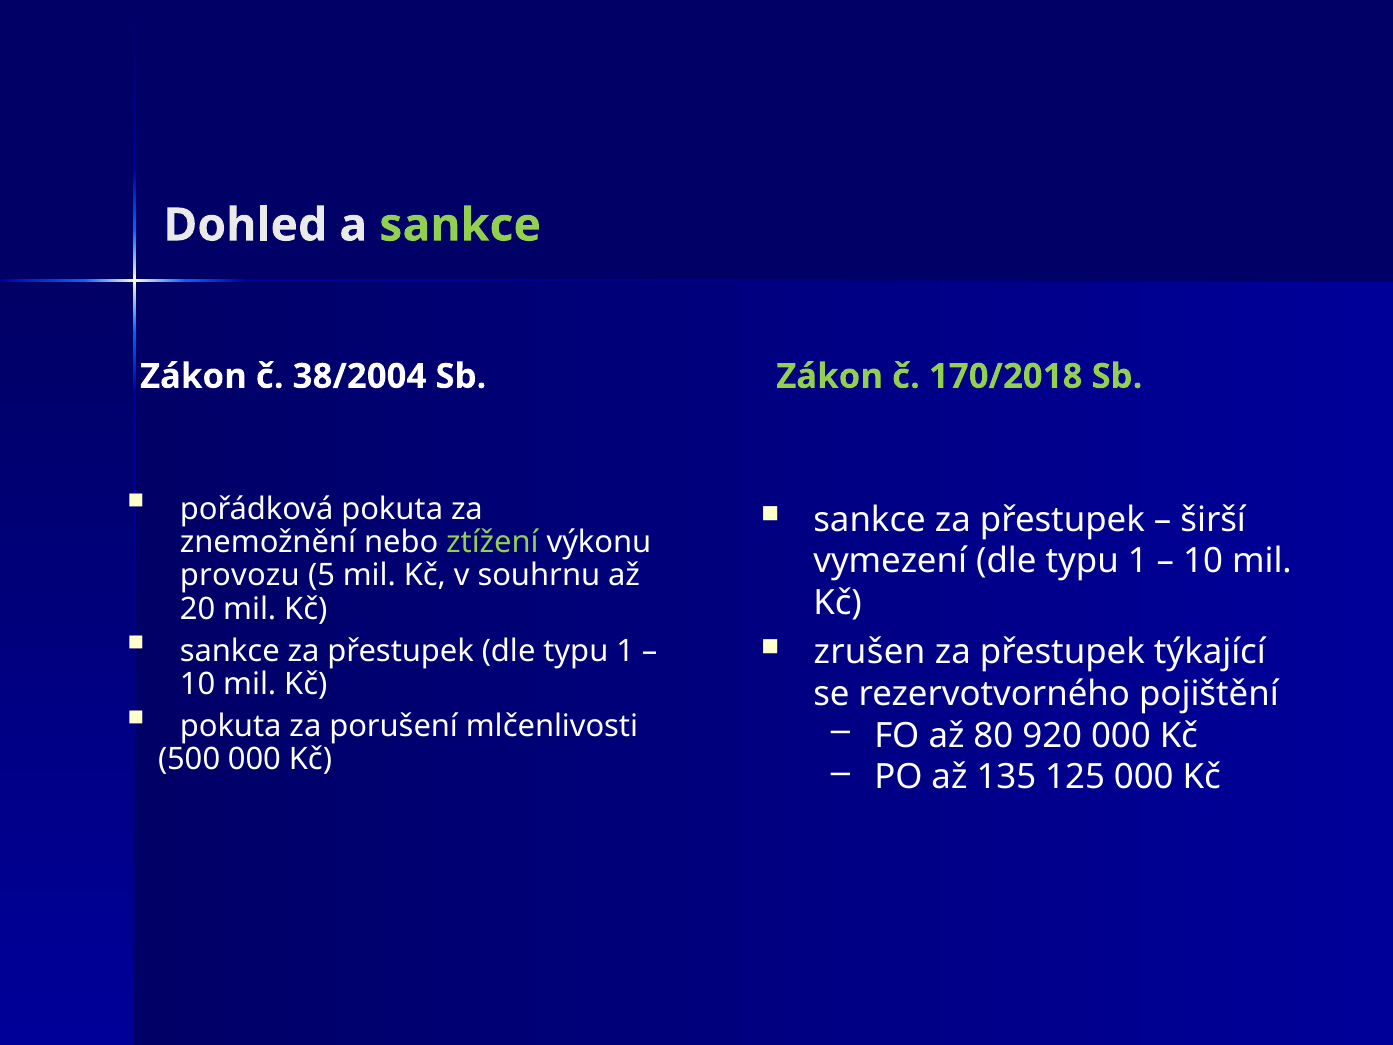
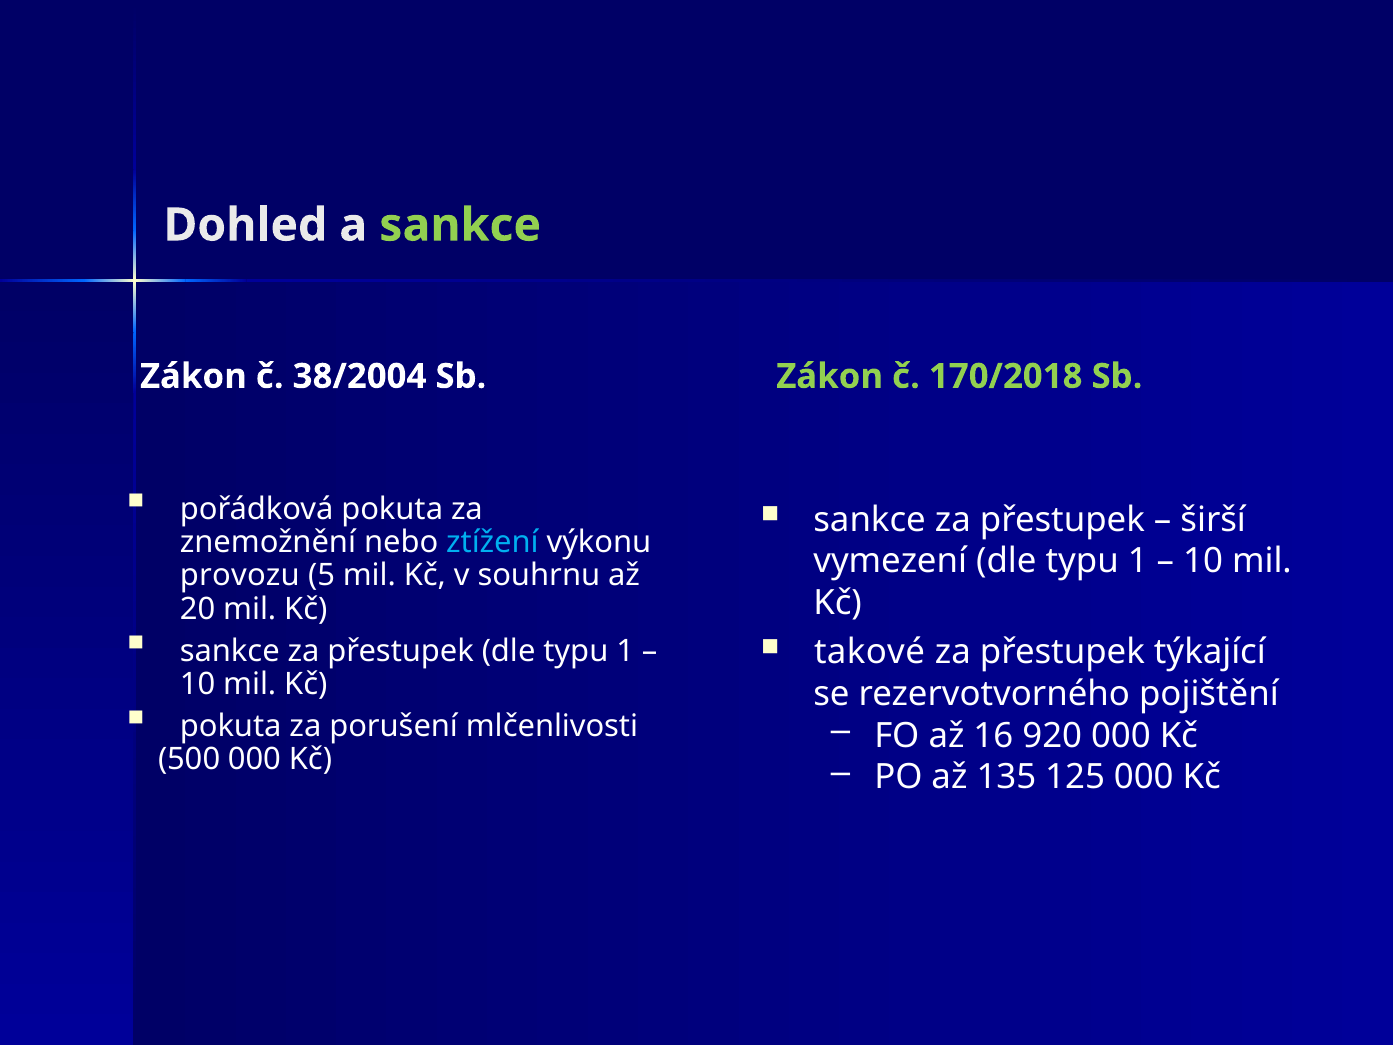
ztížení colour: light green -> light blue (492, 542)
zrušen: zrušen -> takové (869, 652)
80: 80 -> 16 (993, 735)
